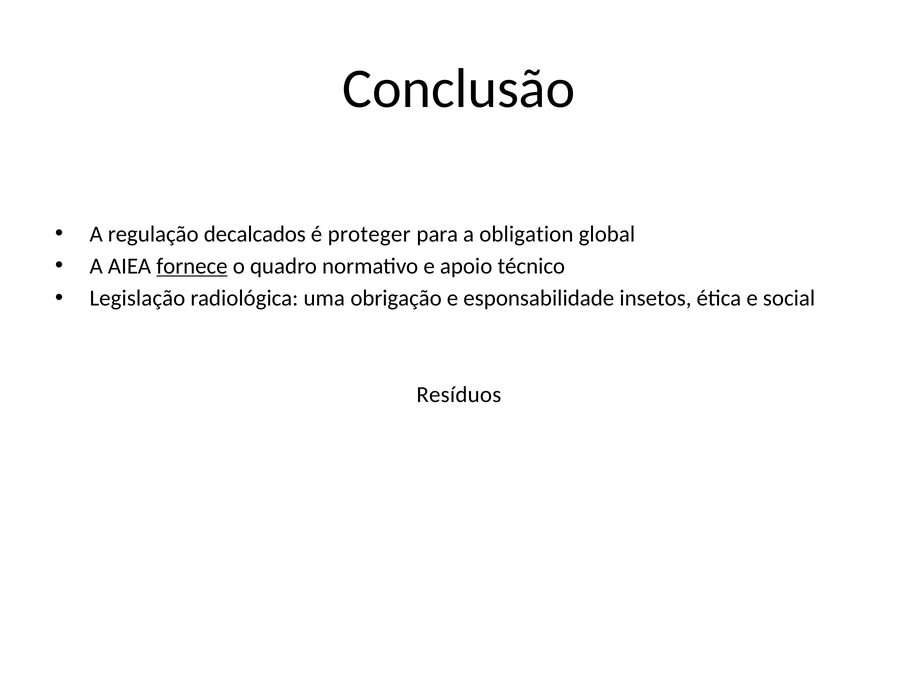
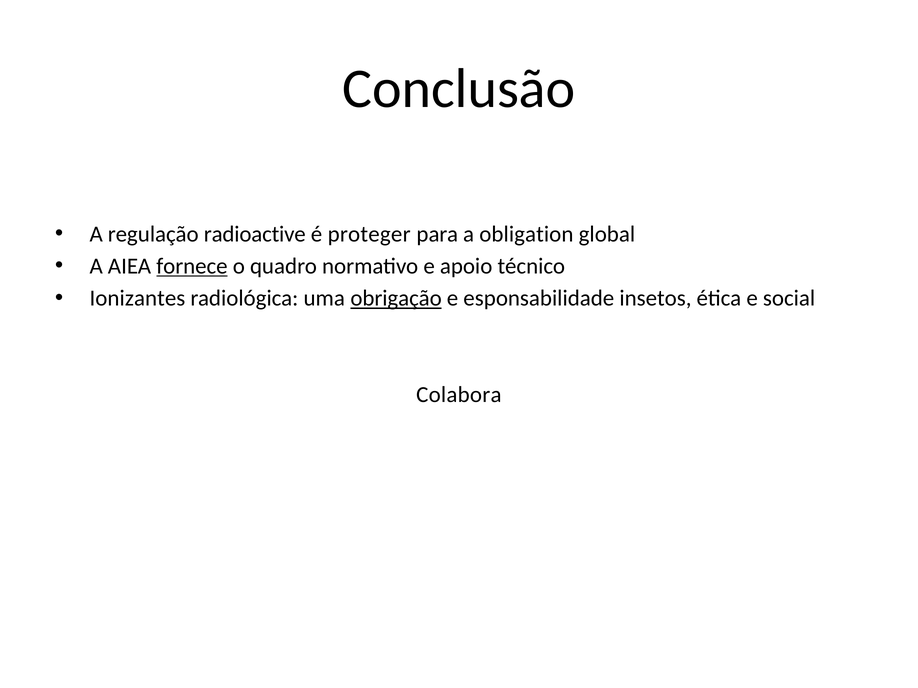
decalcados: decalcados -> radioactive (255, 234)
Legislação: Legislação -> Ionizantes (137, 298)
obrigação underline: none -> present (396, 298)
Resíduos: Resíduos -> Colabora (459, 395)
